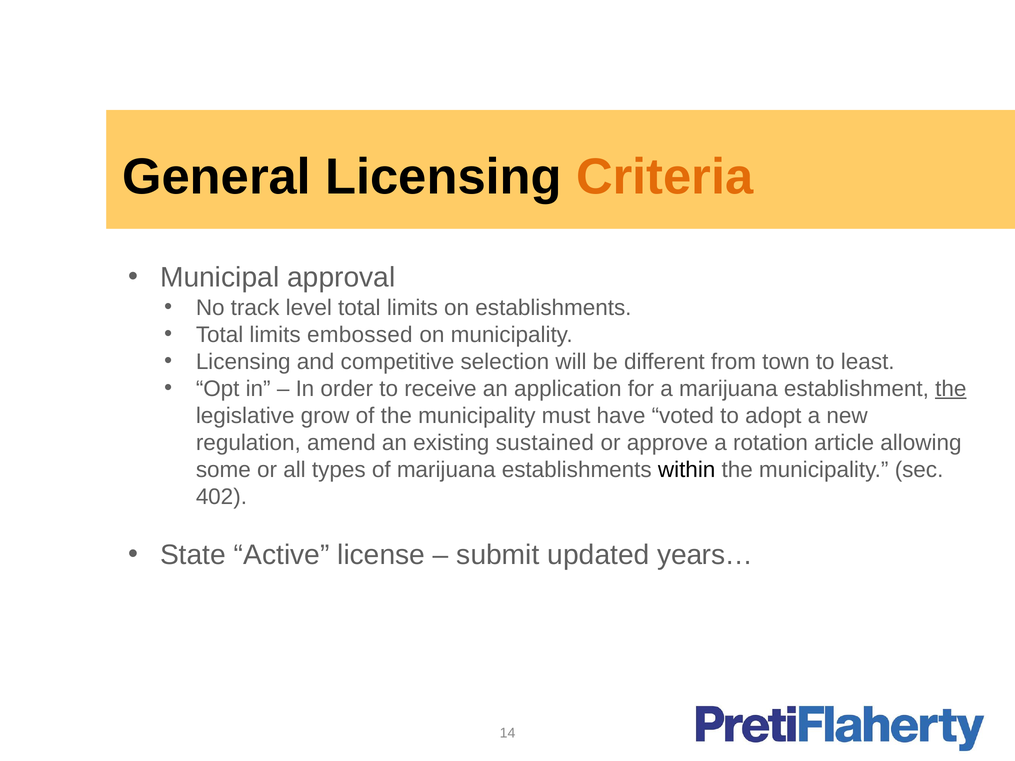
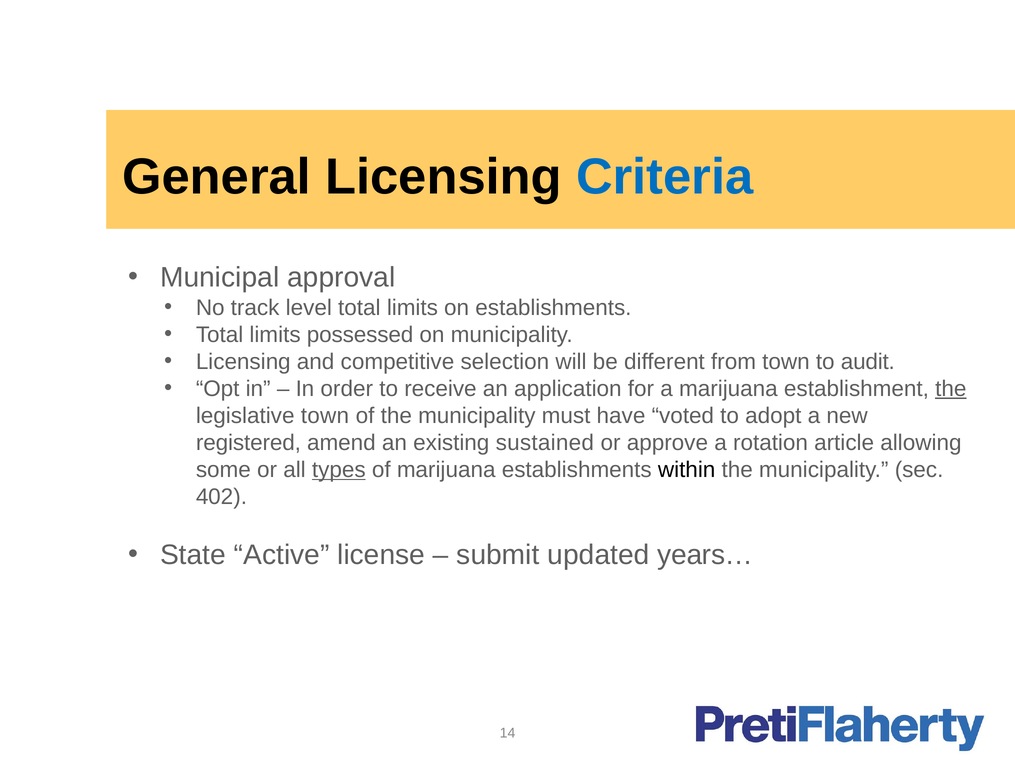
Criteria colour: orange -> blue (665, 177)
embossed: embossed -> possessed (360, 335)
least: least -> audit (868, 362)
legislative grow: grow -> town (325, 416)
regulation: regulation -> registered (248, 443)
types underline: none -> present (339, 470)
